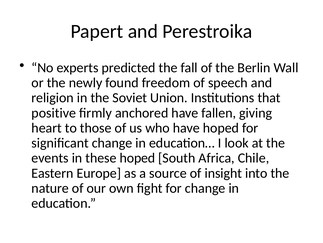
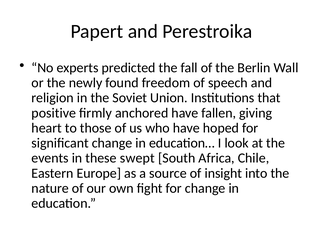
these hoped: hoped -> swept (137, 158)
